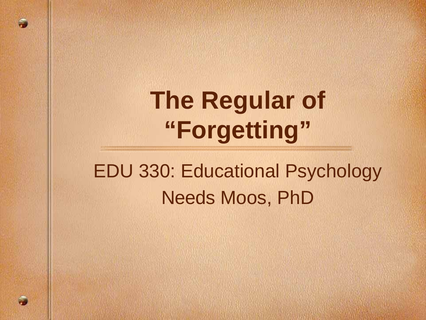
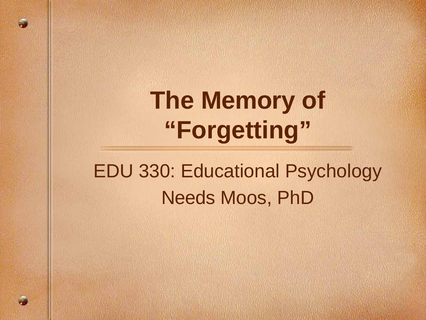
Regular: Regular -> Memory (248, 100)
